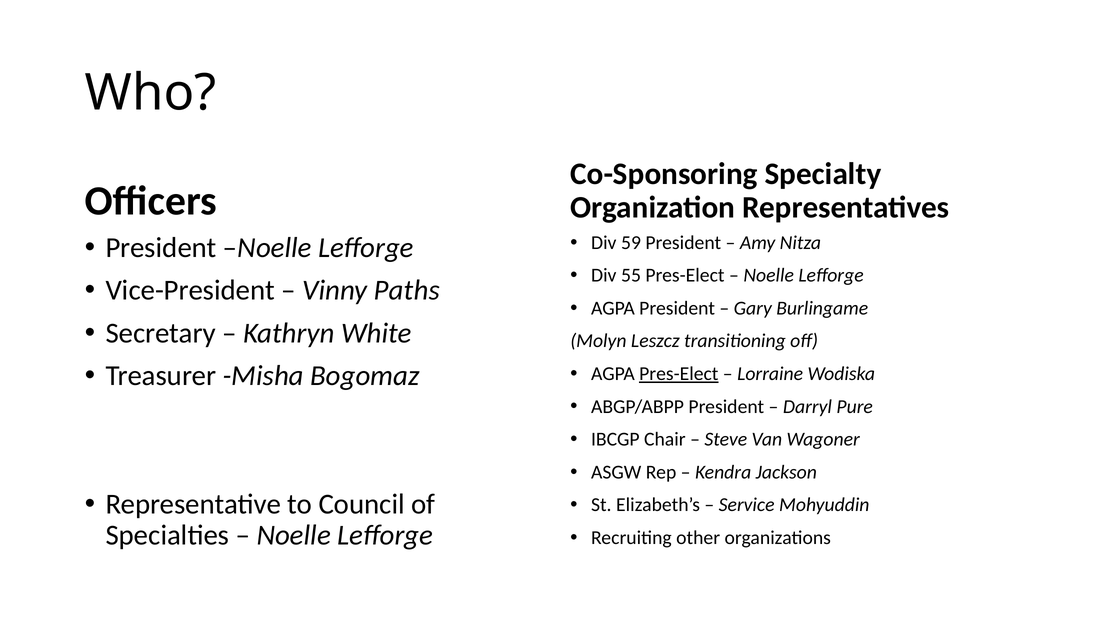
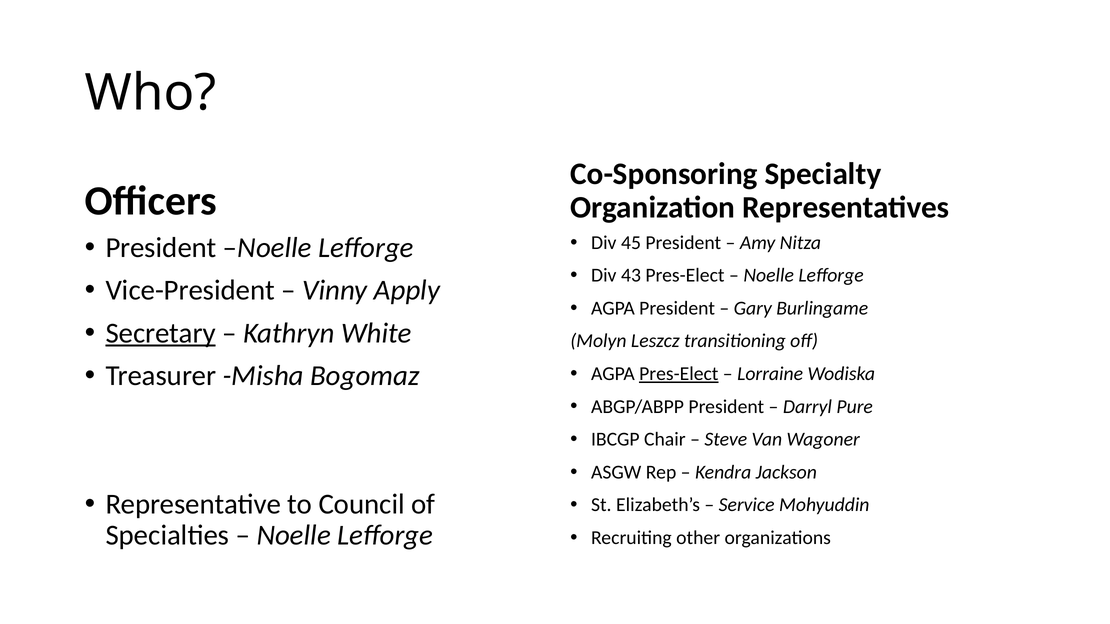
59: 59 -> 45 (631, 243)
55: 55 -> 43 (631, 276)
Paths: Paths -> Apply (407, 290)
Secretary underline: none -> present (161, 333)
